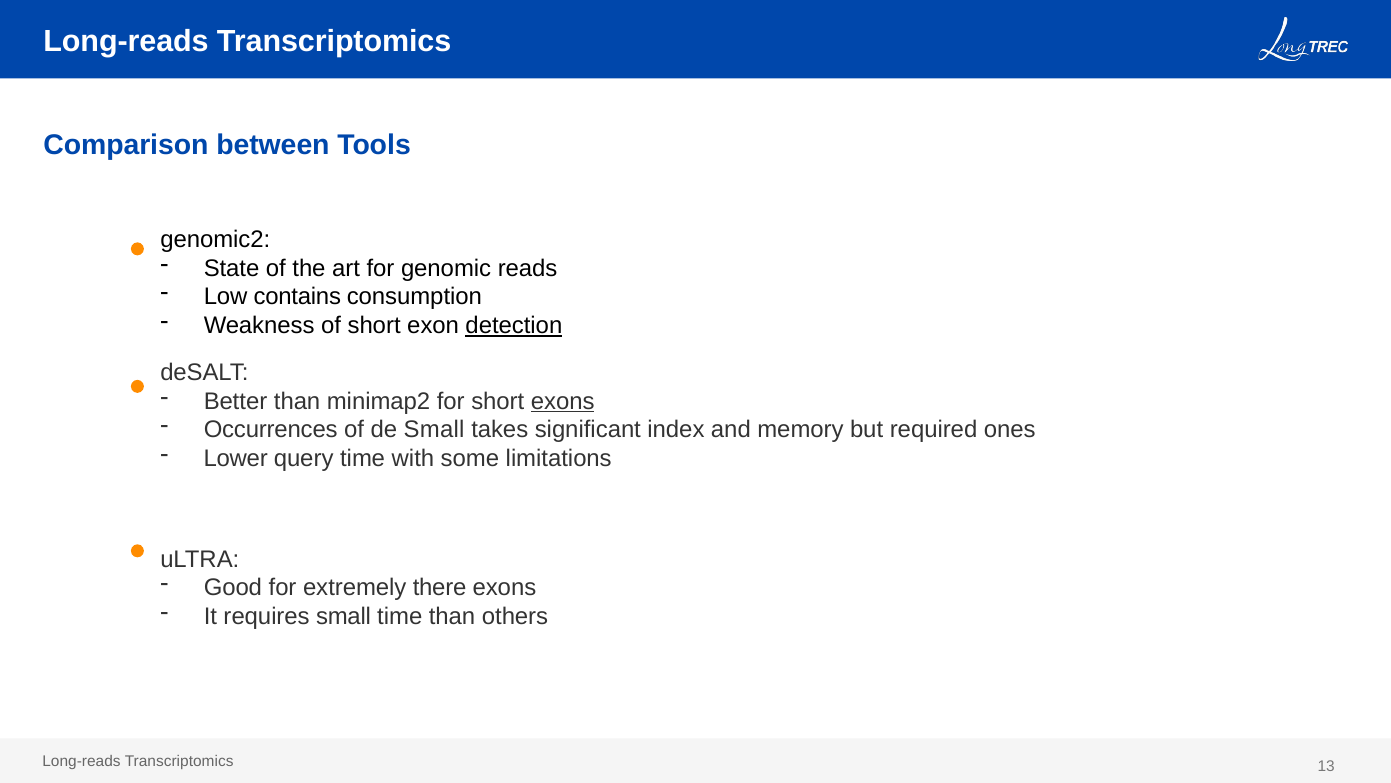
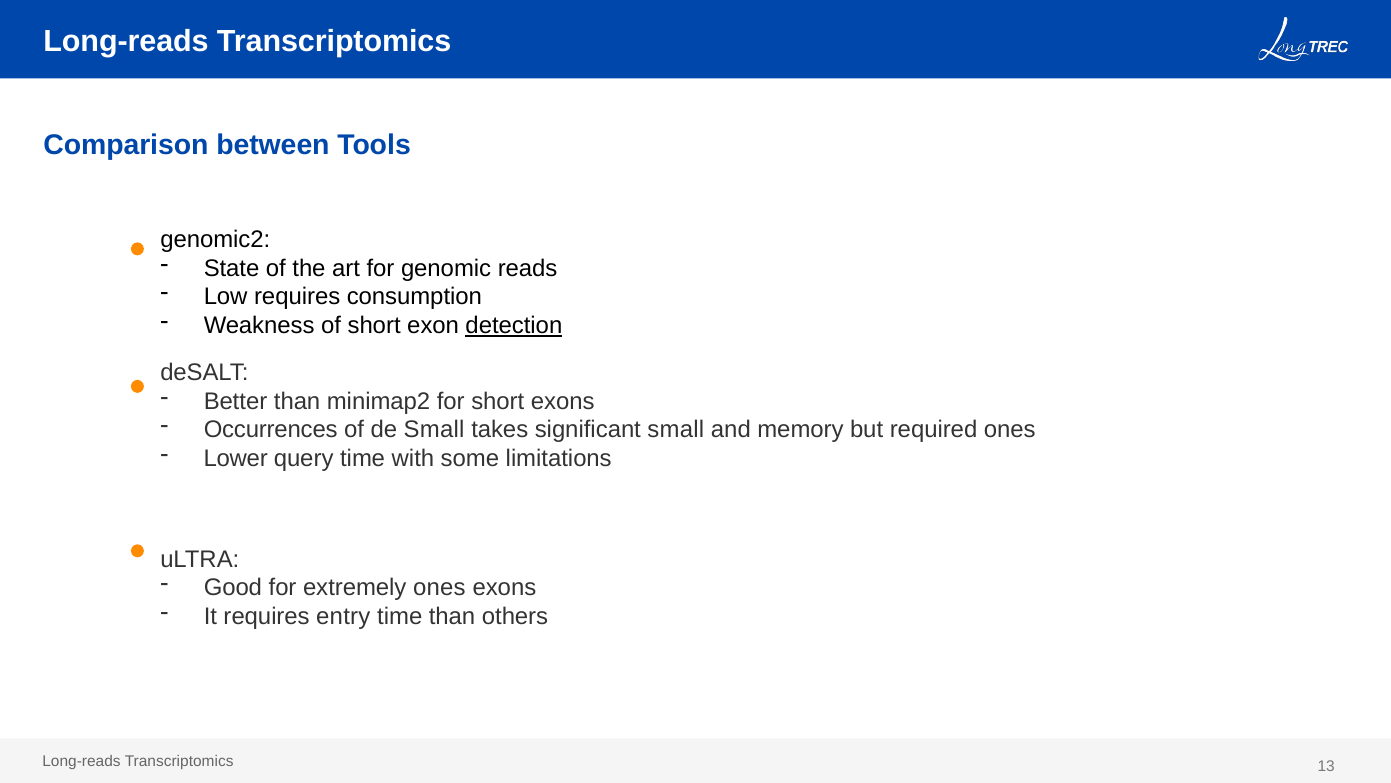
Low contains: contains -> requires (297, 297)
exons underline: present -> none (563, 401)
significant index: index -> small (676, 430)
extremely there: there -> ones (439, 588)
requires small: small -> entry (343, 616)
